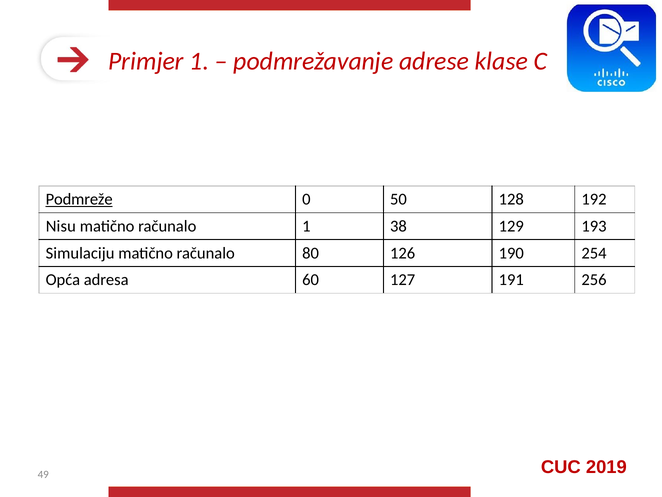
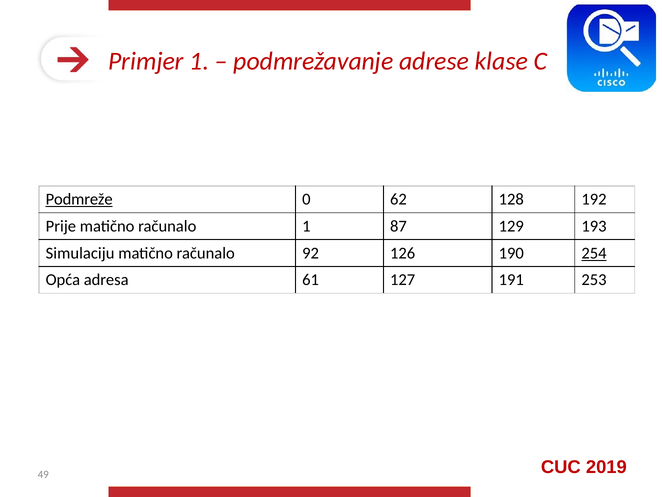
50: 50 -> 62 (398, 199)
Nisu: Nisu -> Prije (61, 226)
38: 38 -> 87 (398, 226)
80: 80 -> 92 (311, 253)
254 underline: none -> present (594, 253)
60: 60 -> 61 (311, 280)
256: 256 -> 253 (594, 280)
